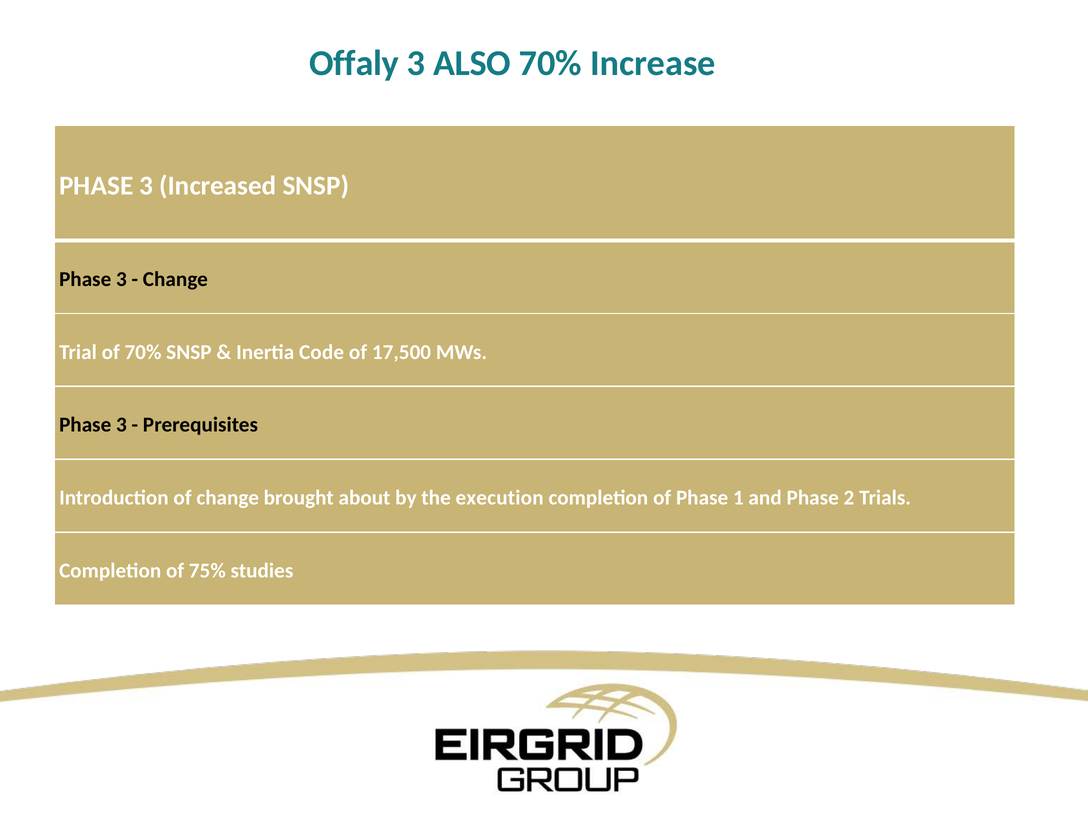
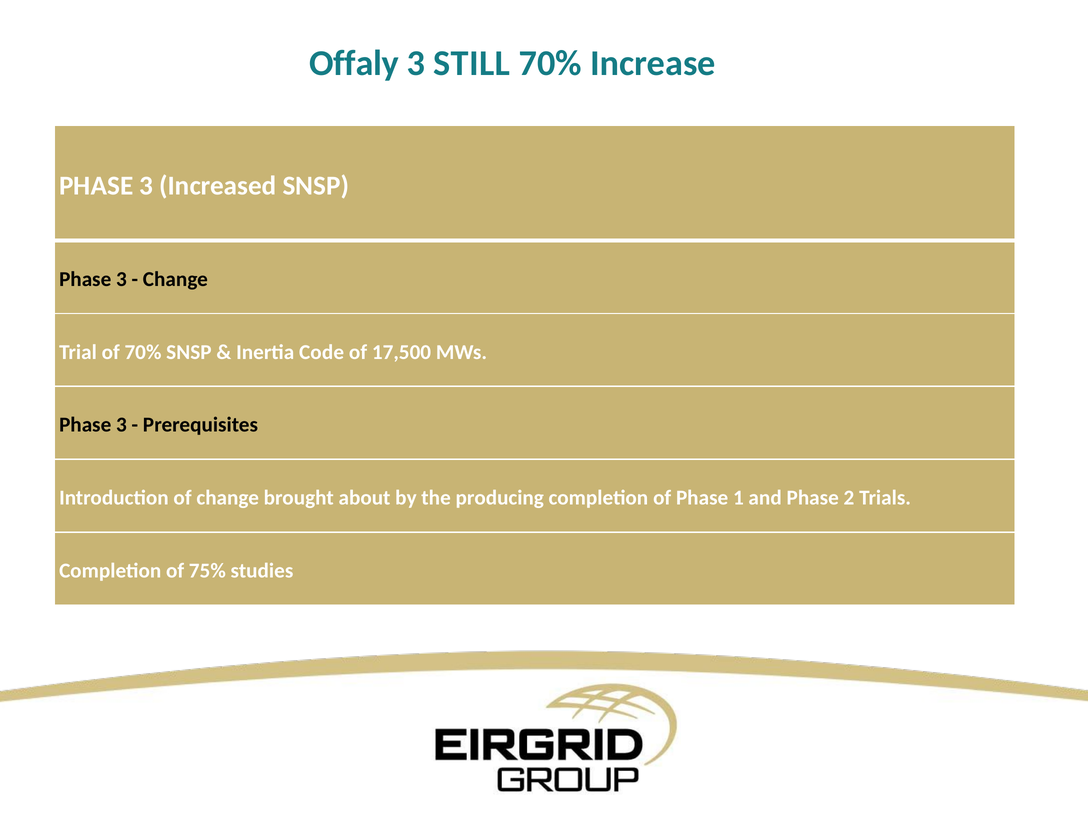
ALSO: ALSO -> STILL (472, 63)
execution: execution -> producing (500, 498)
